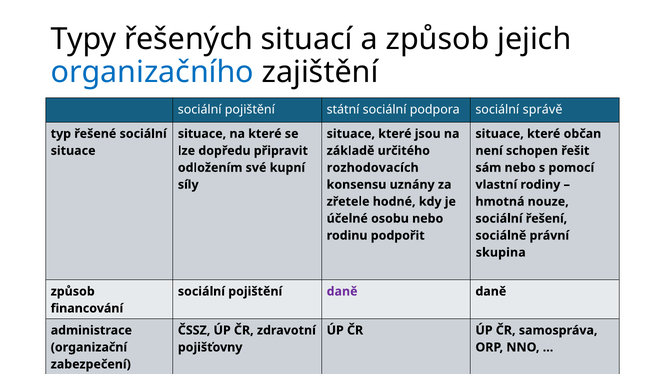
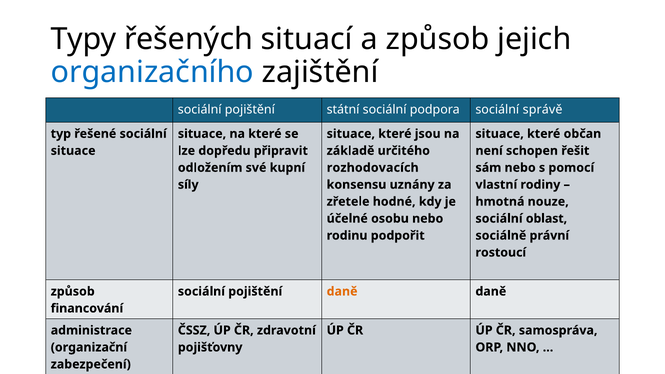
řešení: řešení -> oblast (546, 219)
skupina: skupina -> rostoucí (501, 253)
daně colour: purple -> orange (342, 291)
